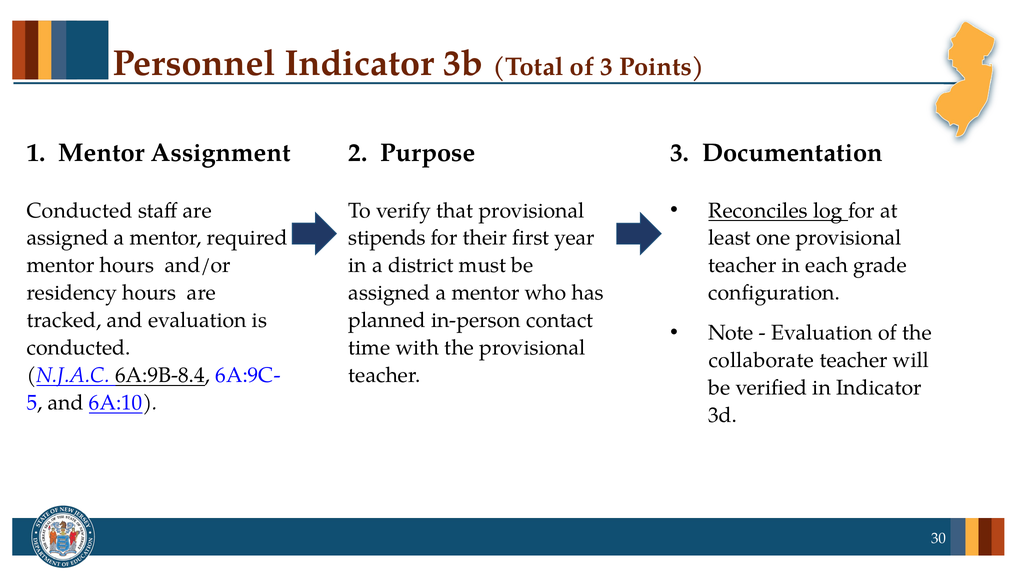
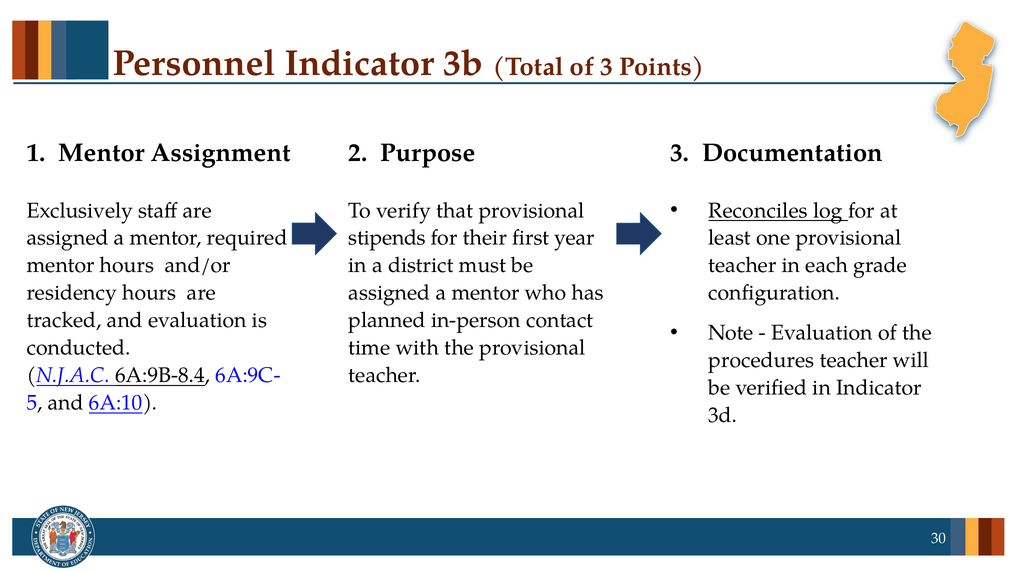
Conducted: Conducted -> Exclusively (80, 211)
collaborate: collaborate -> procedures (761, 360)
